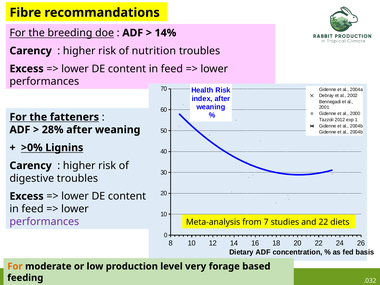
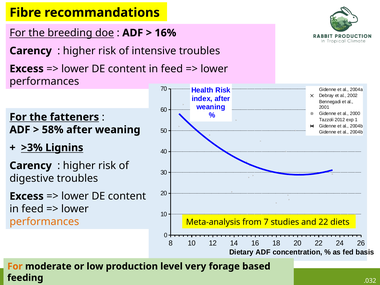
14%: 14% -> 16% (165, 33)
nutrition: nutrition -> intensive (154, 51)
28%: 28% -> 58% (53, 130)
>0%: >0% -> >3% (32, 148)
performances colour: purple -> orange (44, 222)
